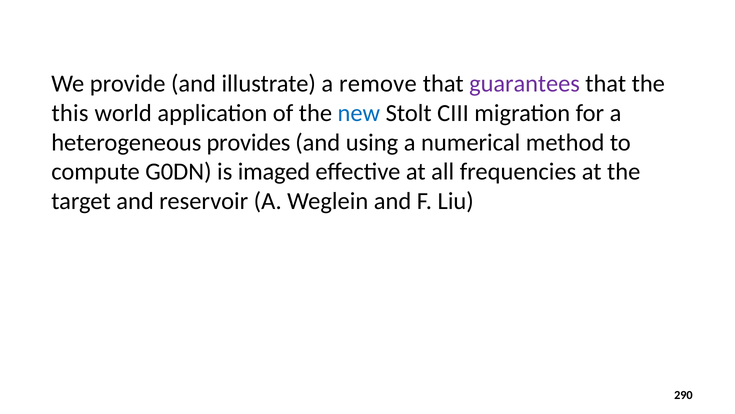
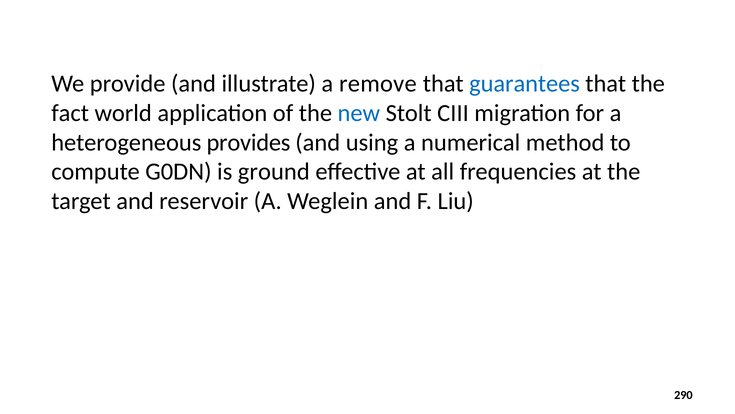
guarantees colour: purple -> blue (525, 83)
this: this -> fact (70, 113)
imaged: imaged -> ground (274, 172)
